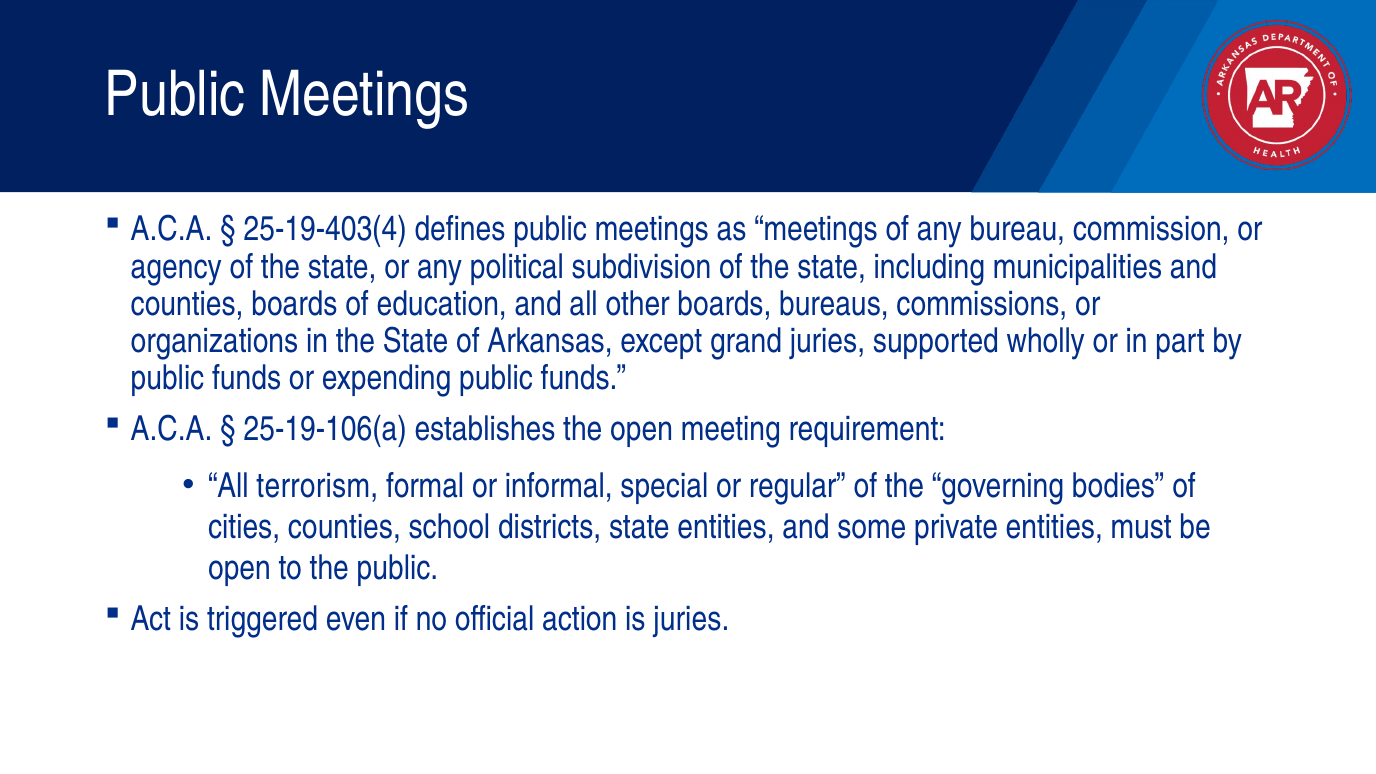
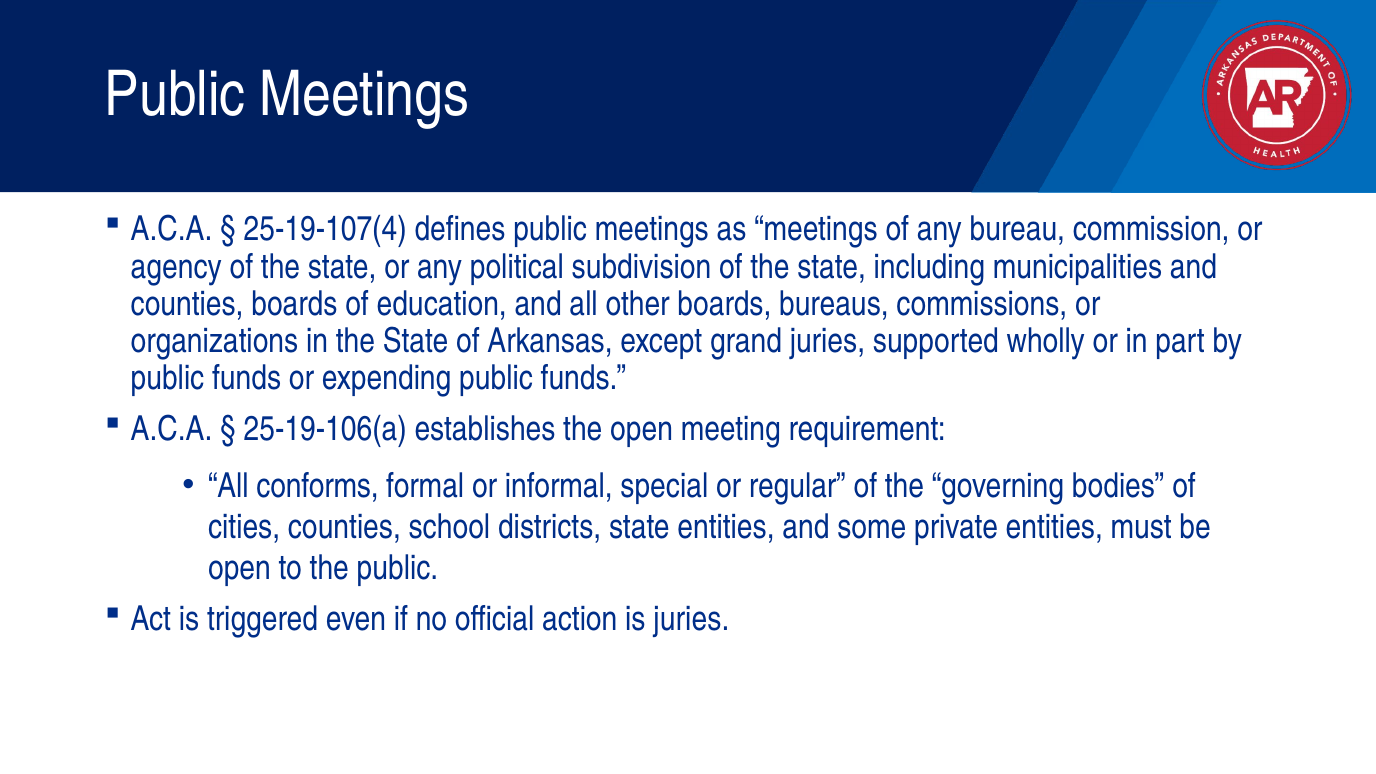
25-19-403(4: 25-19-403(4 -> 25-19-107(4 (325, 230)
terrorism: terrorism -> conforms (318, 486)
